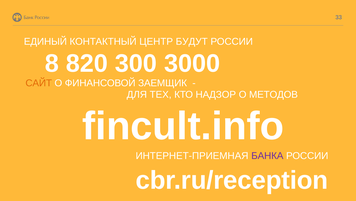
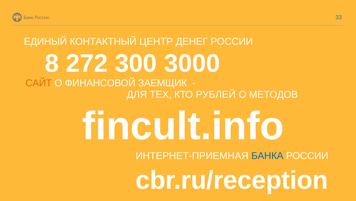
БУДУТ: БУДУТ -> ДЕНЕГ (192, 41)
820: 820 -> 272 (87, 63)
НАДЗОР: НАДЗОР -> РУБЛЕЙ (216, 94)
БАНКА colour: purple -> blue (267, 155)
